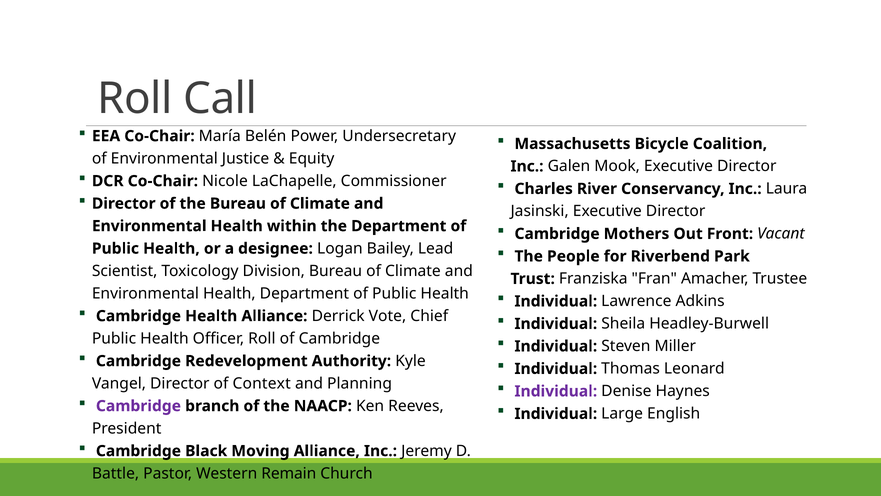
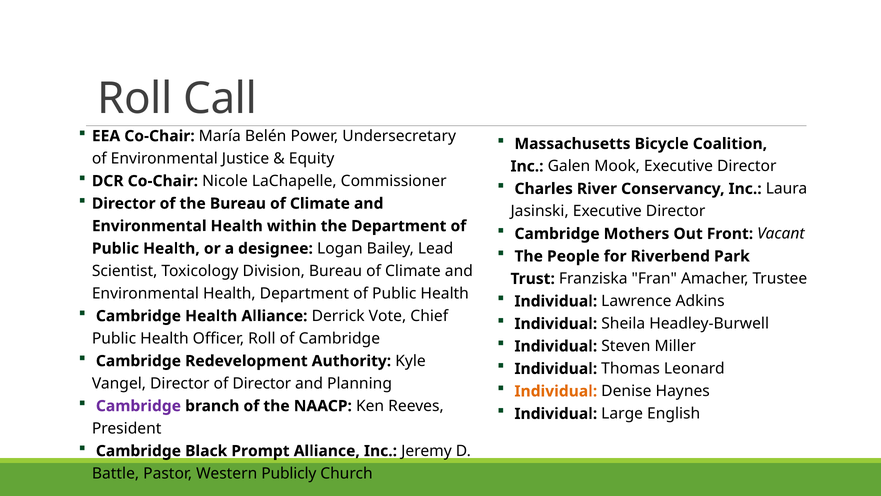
of Context: Context -> Director (262, 383)
Individual colour: purple -> orange (556, 391)
Moving: Moving -> Prompt (260, 451)
Remain: Remain -> Publicly (289, 473)
